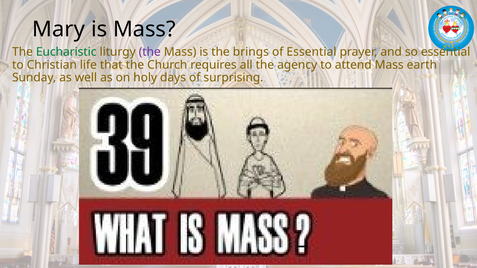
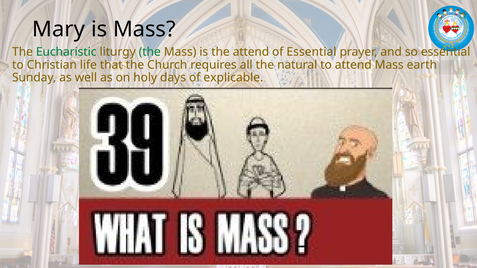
the colour: purple -> green (150, 52)
the brings: brings -> attend (251, 52)
agency: agency -> natural (297, 65)
surprising: surprising -> explicable (233, 78)
